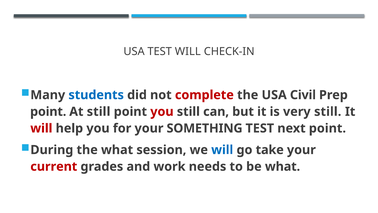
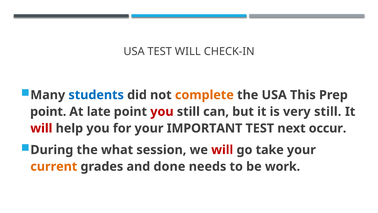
complete colour: red -> orange (204, 95)
Civil: Civil -> This (303, 95)
At still: still -> late (99, 111)
SOMETHING: SOMETHING -> IMPORTANT (205, 128)
next point: point -> occur (328, 128)
will colour: blue -> red (222, 150)
current colour: red -> orange (54, 166)
work: work -> done (169, 166)
be what: what -> work (283, 166)
